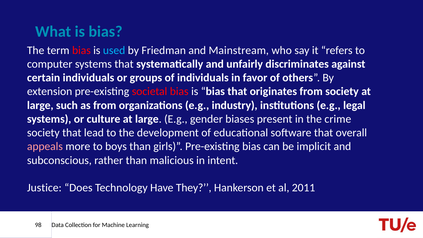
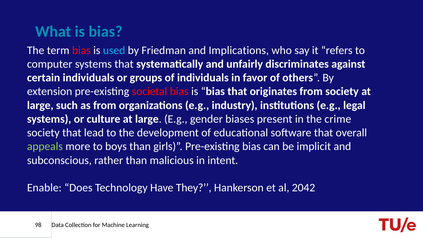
Mainstream: Mainstream -> Implications (239, 50)
appeals colour: pink -> light green (45, 147)
Justice: Justice -> Enable (44, 188)
2011: 2011 -> 2042 (304, 188)
